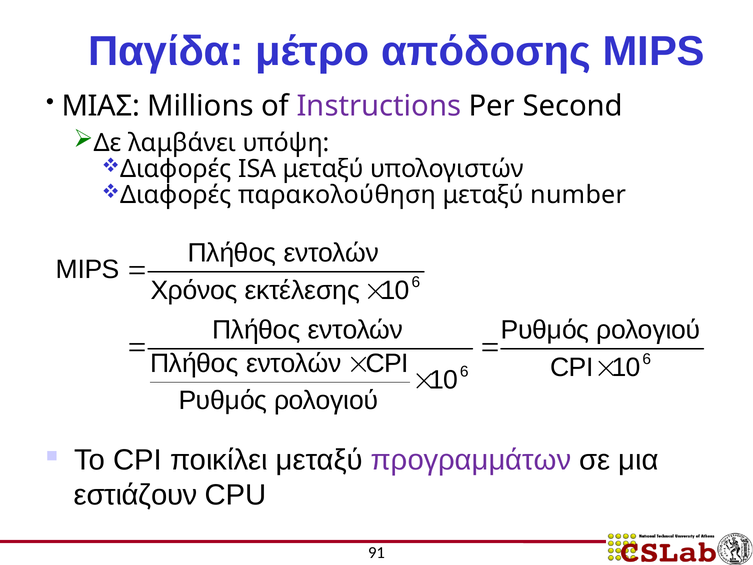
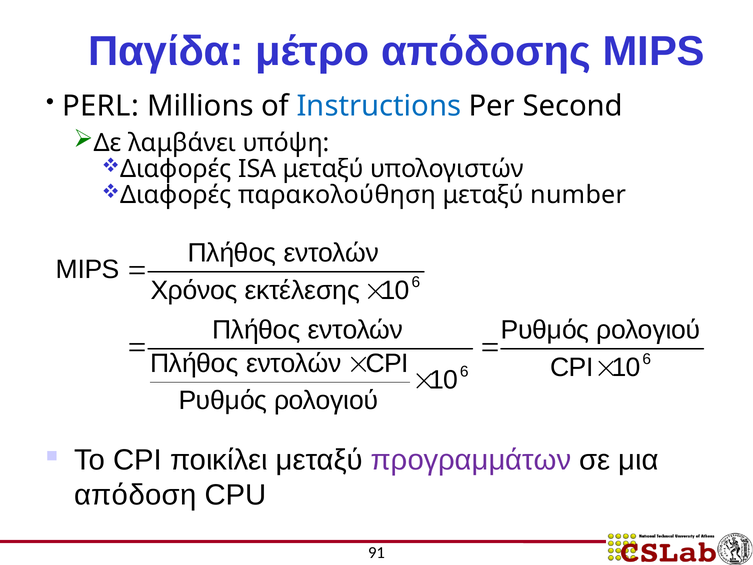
ΜΙΑΣ: ΜΙΑΣ -> PERL (101, 106)
Instructions colour: purple -> blue (379, 106)
εστιάζουν: εστιάζουν -> απόδοση (135, 495)
